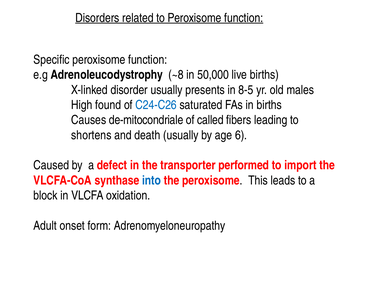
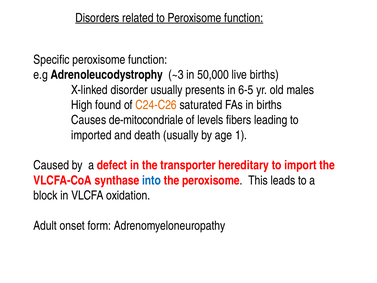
~8: ~8 -> ~3 (176, 75)
8-5: 8-5 -> 6-5 (246, 90)
C24-C26 colour: blue -> orange (156, 105)
called: called -> levels (210, 120)
shortens: shortens -> imported (91, 135)
6: 6 -> 1 (241, 135)
performed: performed -> hereditary (244, 165)
